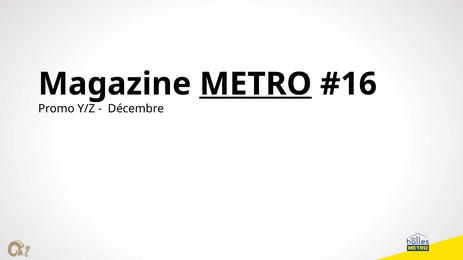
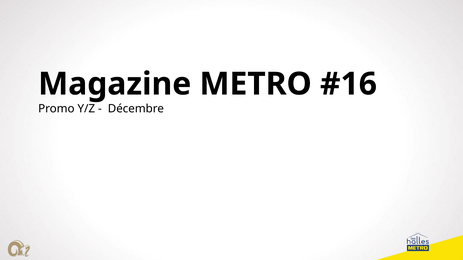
METRO underline: present -> none (256, 84)
